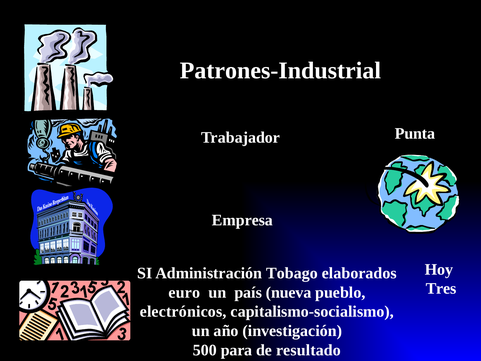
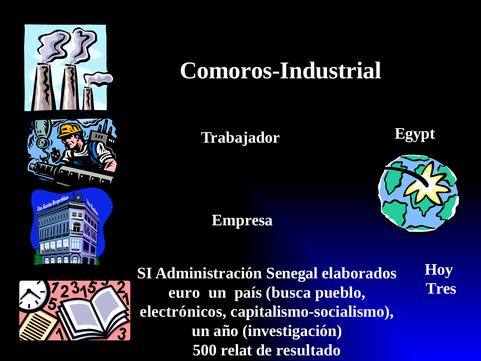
Patrones-Industrial: Patrones-Industrial -> Comoros-Industrial (281, 71)
Punta: Punta -> Egypt (415, 133)
Tobago: Tobago -> Senegal (292, 273)
nueva: nueva -> busca (289, 292)
para: para -> relat (237, 350)
